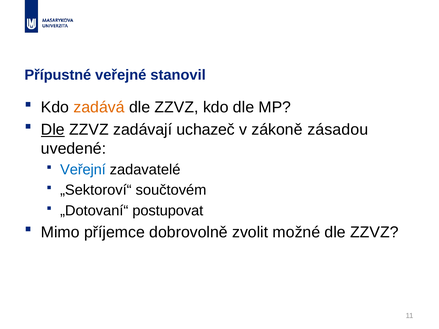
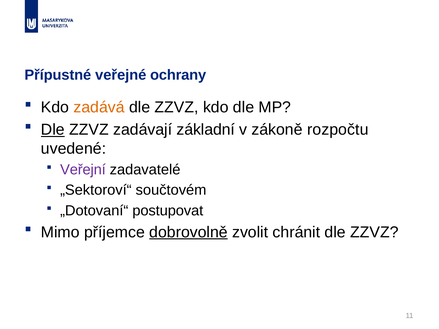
stanovil: stanovil -> ochrany (178, 75)
uchazeč: uchazeč -> základní (206, 130)
zásadou: zásadou -> rozpočtu (338, 130)
Veřejní colour: blue -> purple (83, 170)
dobrovolně underline: none -> present (189, 232)
možné: možné -> chránit (296, 232)
